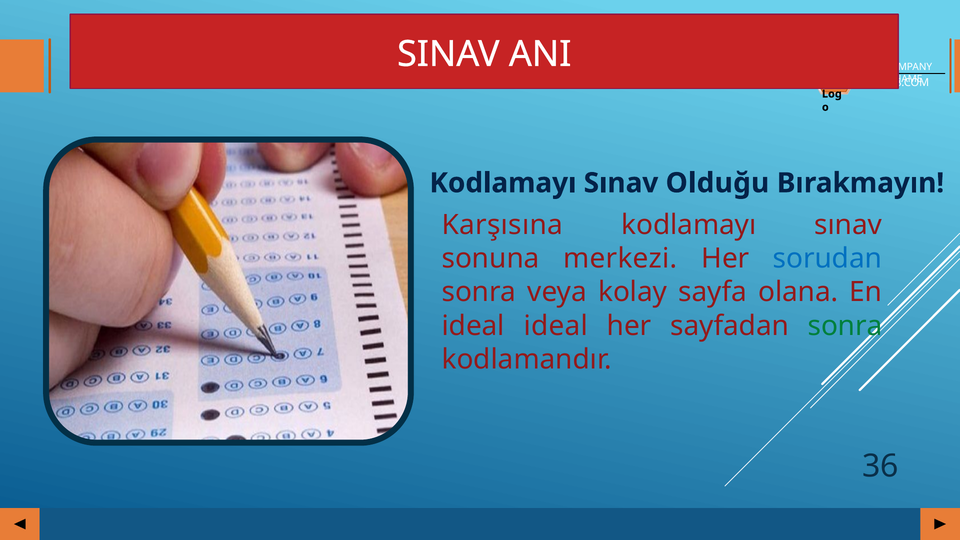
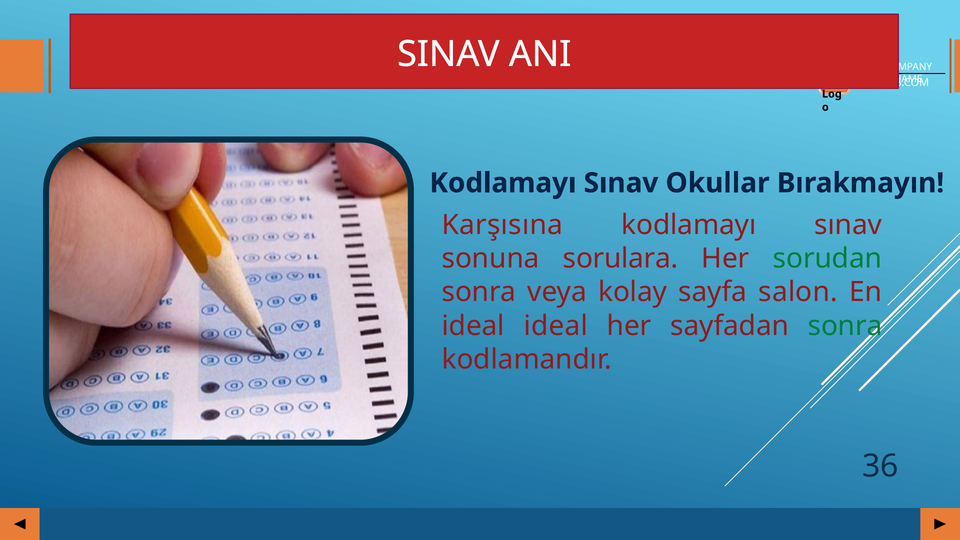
Olduğu: Olduğu -> Okullar (718, 183)
merkezi: merkezi -> sorulara (621, 259)
sorudan colour: blue -> green (828, 259)
olana: olana -> salon (798, 292)
